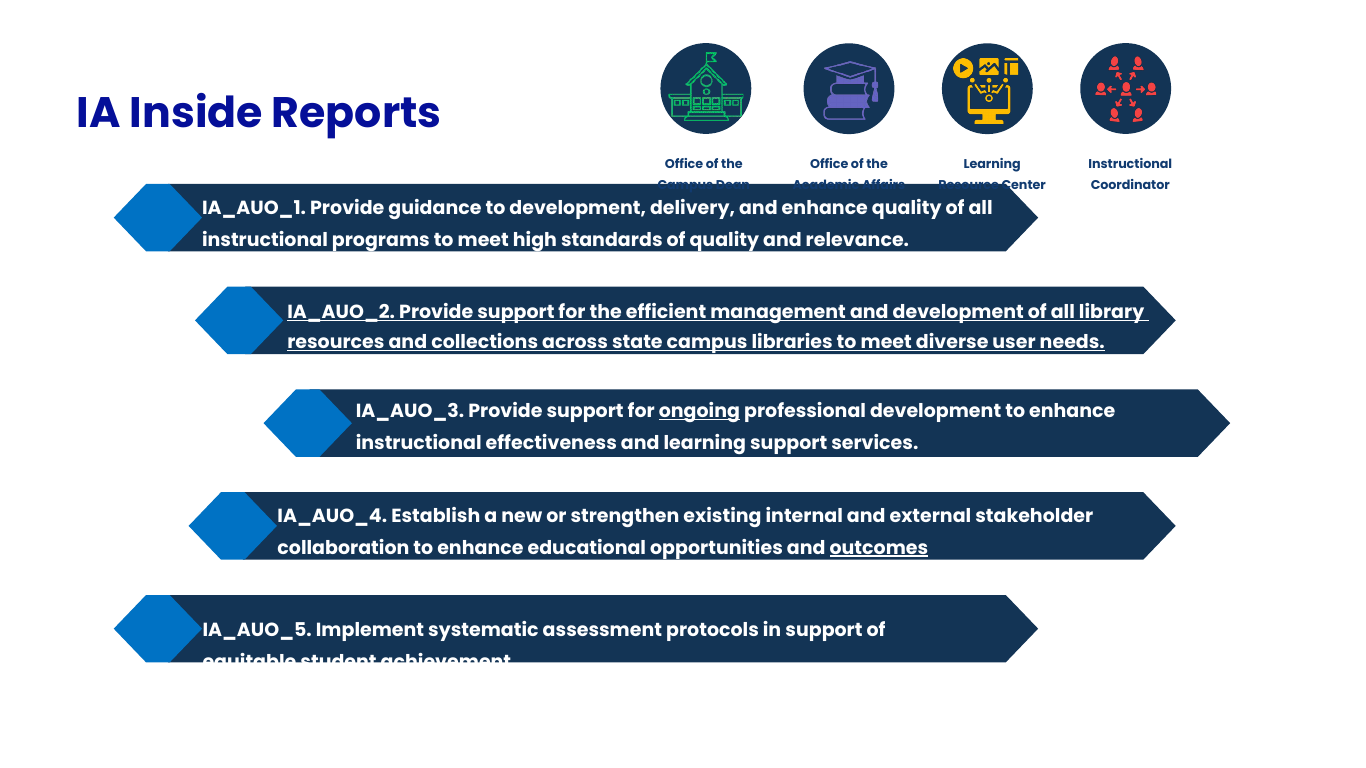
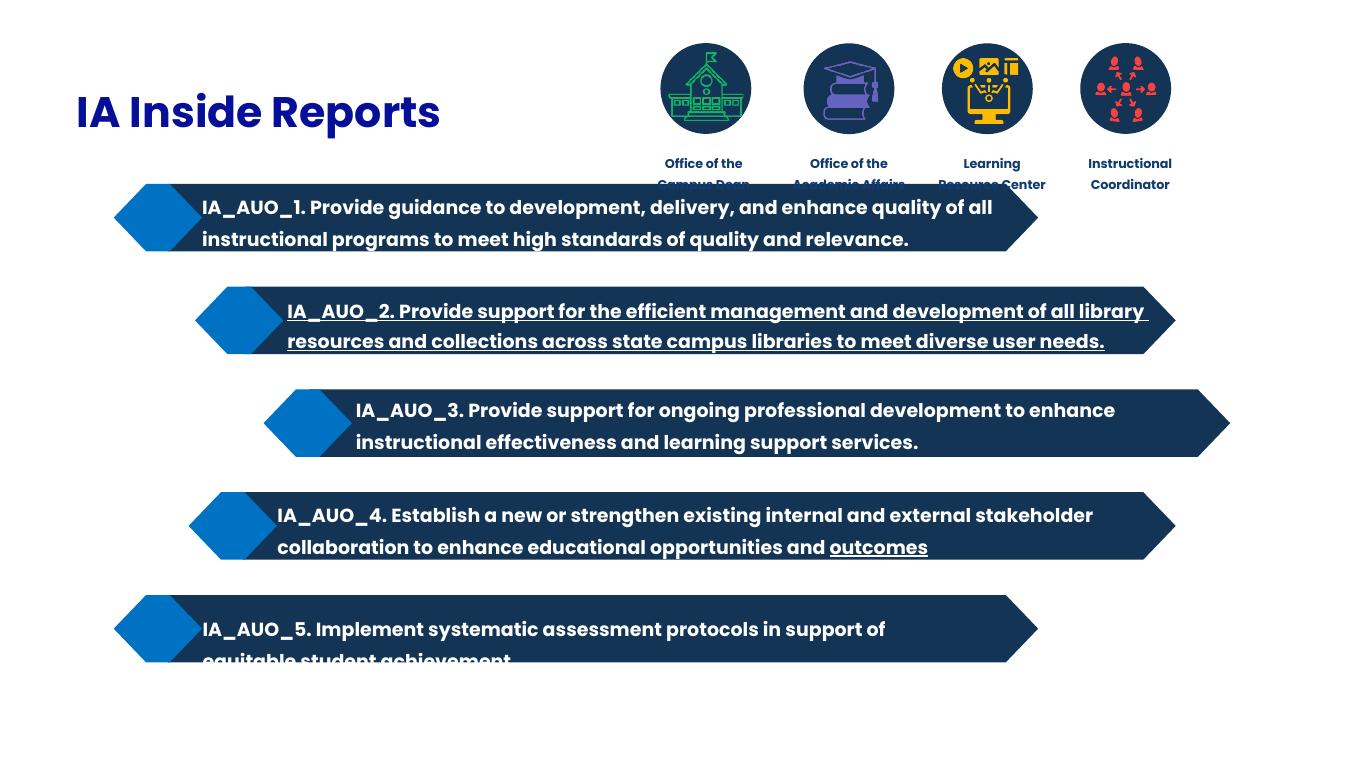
ongoing underline: present -> none (699, 412)
